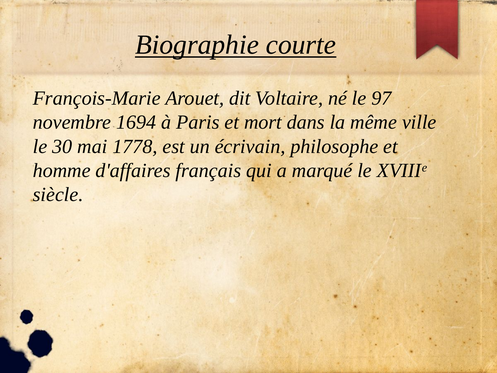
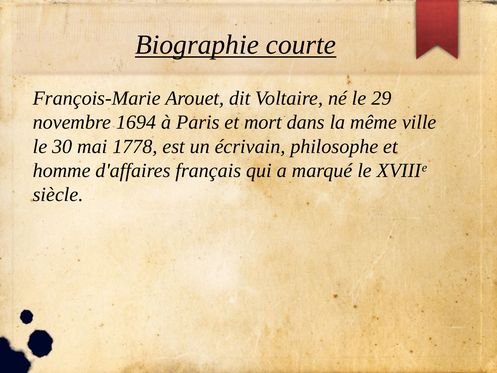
97: 97 -> 29 (381, 98)
